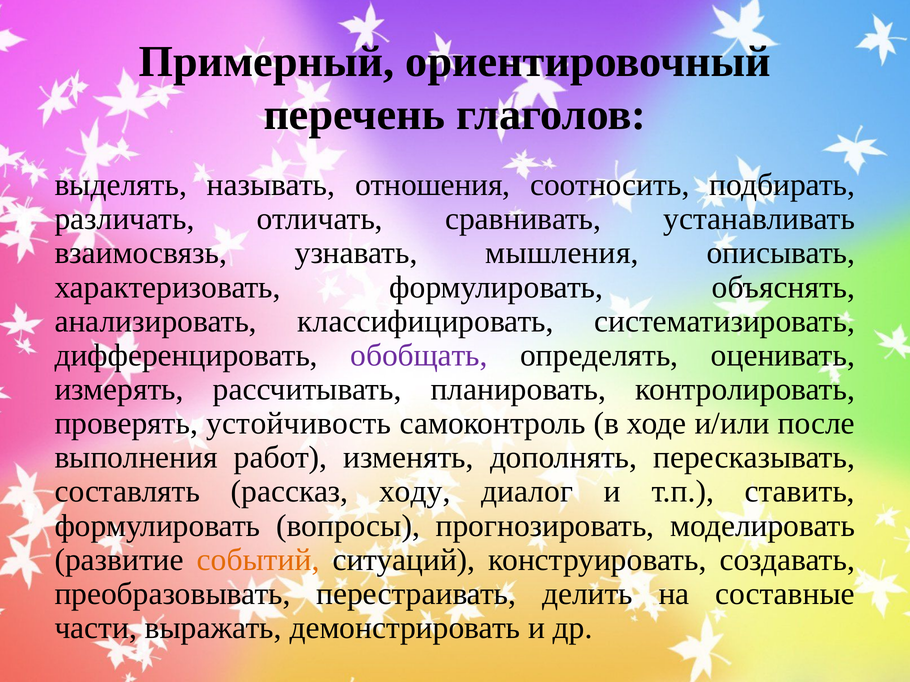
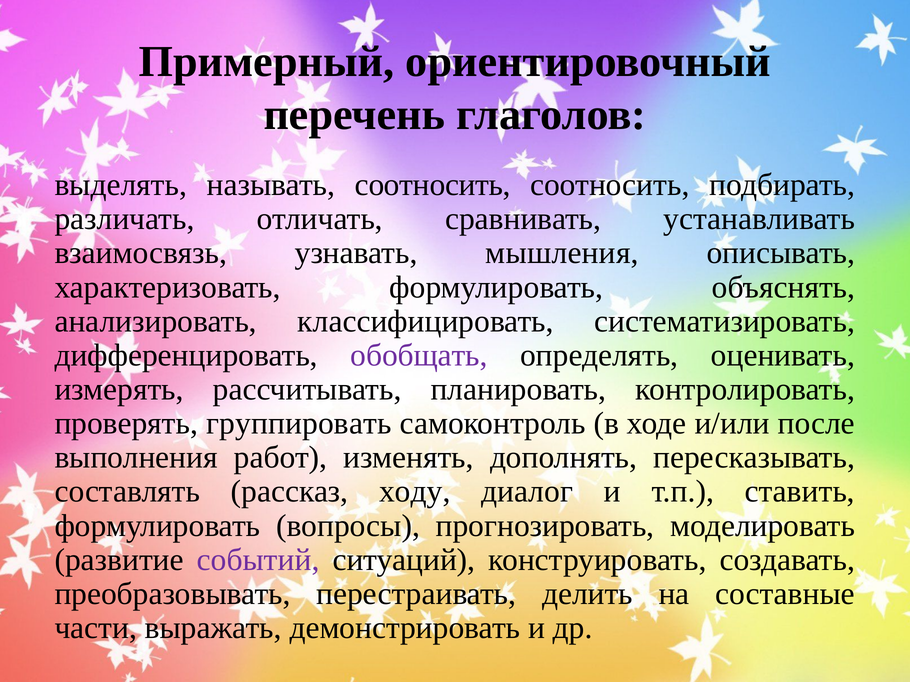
называть отношения: отношения -> соотносить (433, 185)
устойчивость: устойчивость -> группировать (299, 424)
событий colour: orange -> purple (258, 560)
